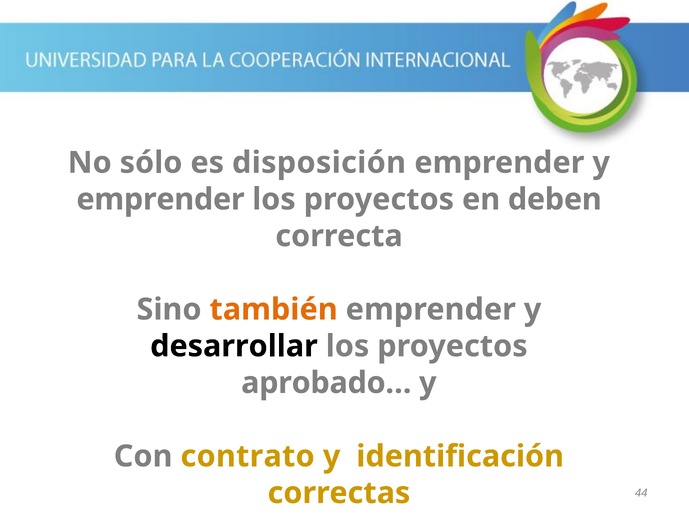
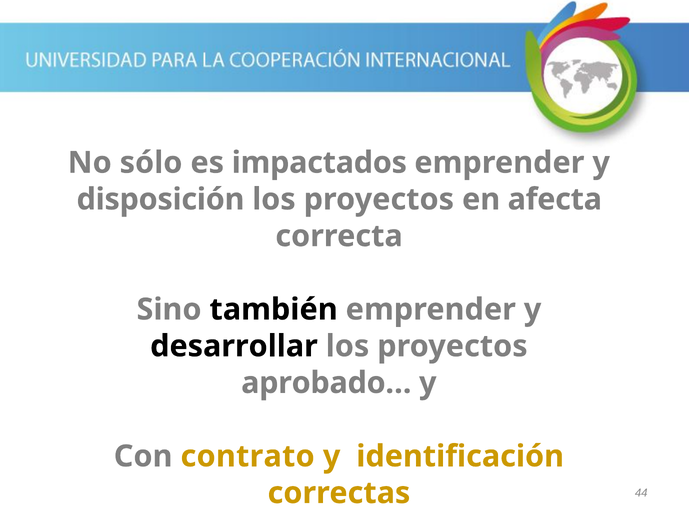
disposición: disposición -> impactados (319, 163)
emprender: emprender -> disposición (160, 200)
deben: deben -> afecta (555, 200)
también colour: orange -> black (274, 310)
